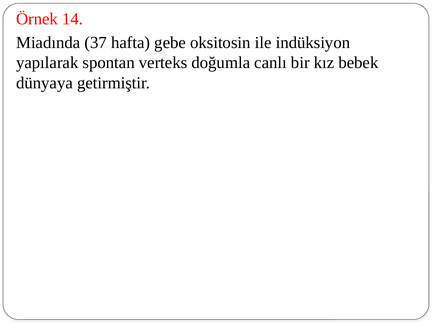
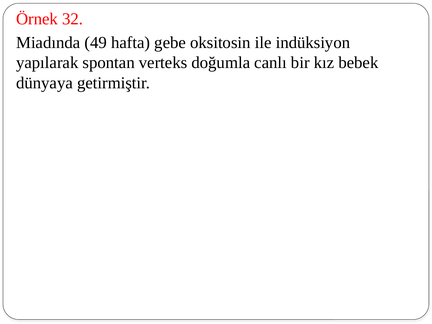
14: 14 -> 32 (73, 19)
37: 37 -> 49 (96, 43)
